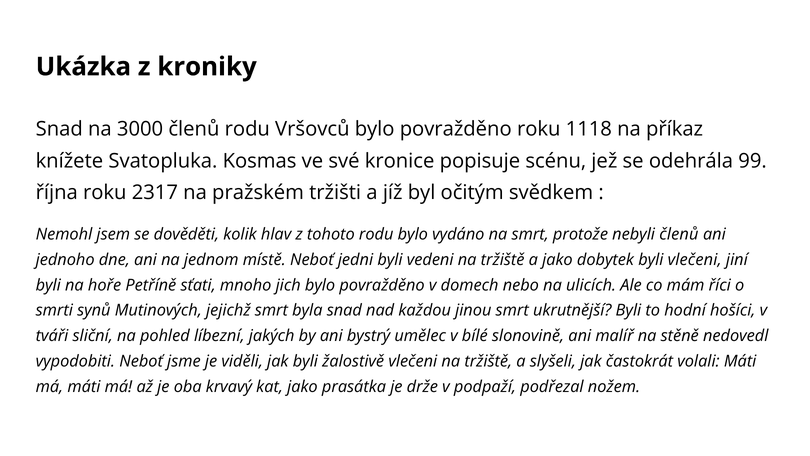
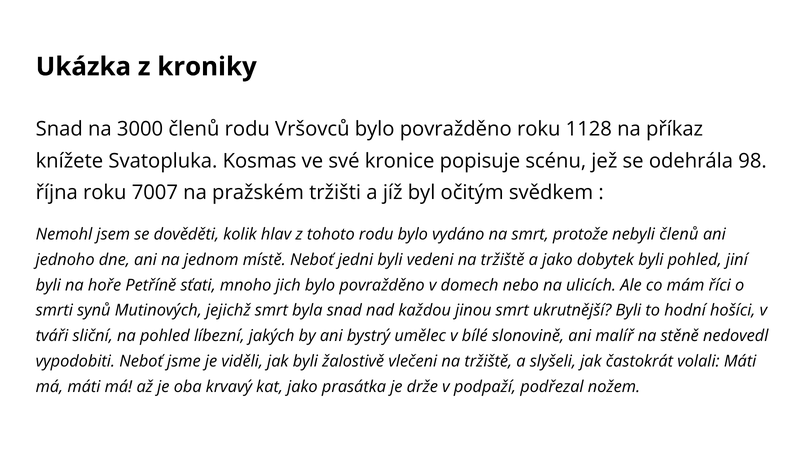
1118: 1118 -> 1128 (589, 129)
99: 99 -> 98 (753, 161)
2317: 2317 -> 7007 (155, 193)
byli vlečeni: vlečeni -> pohled (695, 259)
